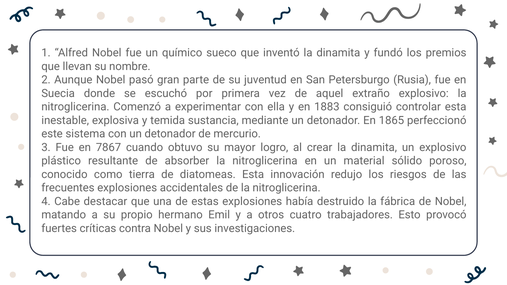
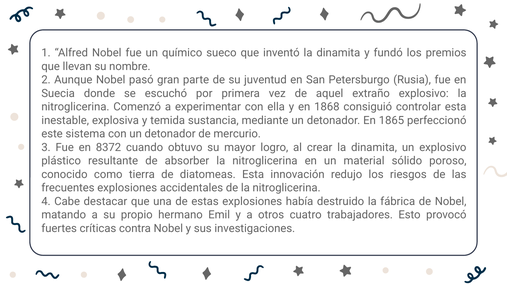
1883: 1883 -> 1868 (327, 107)
7867: 7867 -> 8372 (108, 147)
